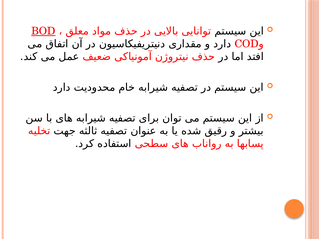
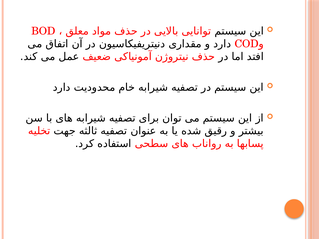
BOD underline: present -> none (43, 31)
